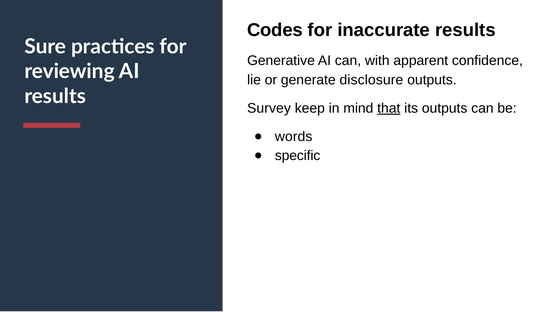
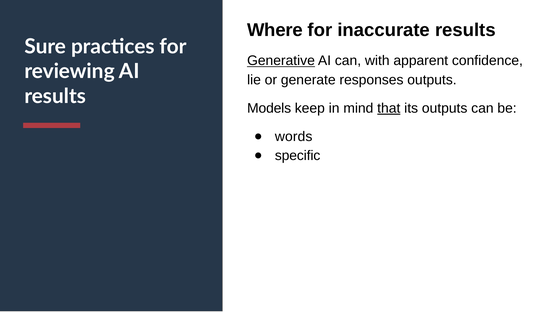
Codes: Codes -> Where (275, 30)
Generative underline: none -> present (281, 61)
disclosure: disclosure -> responses (371, 80)
Survey: Survey -> Models (269, 108)
